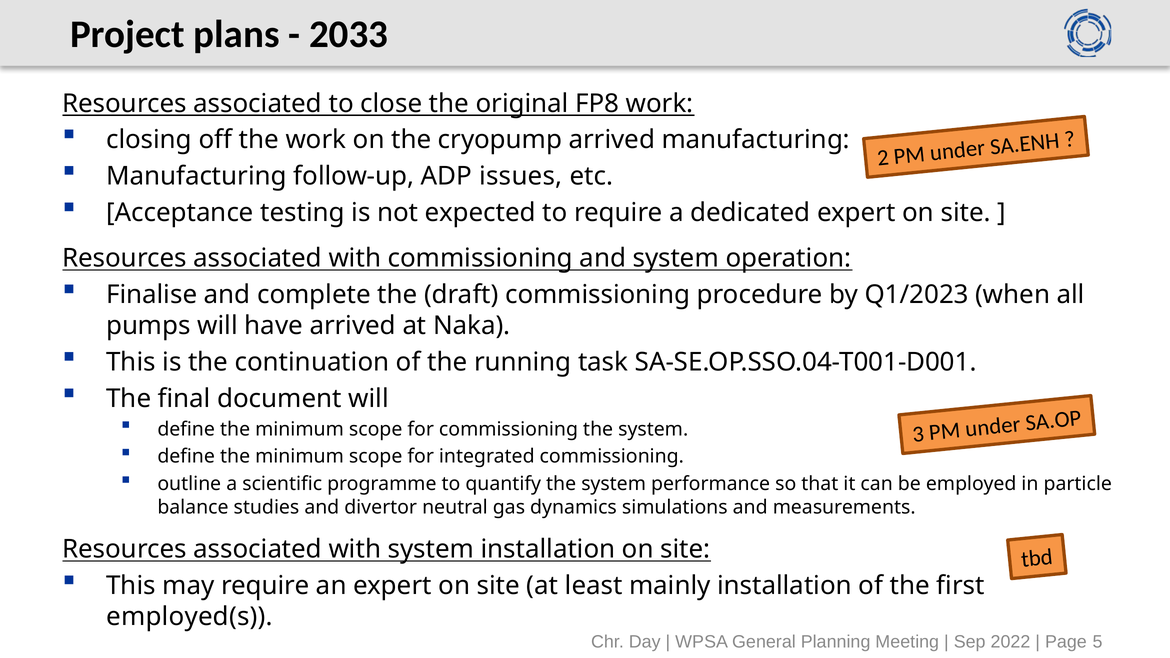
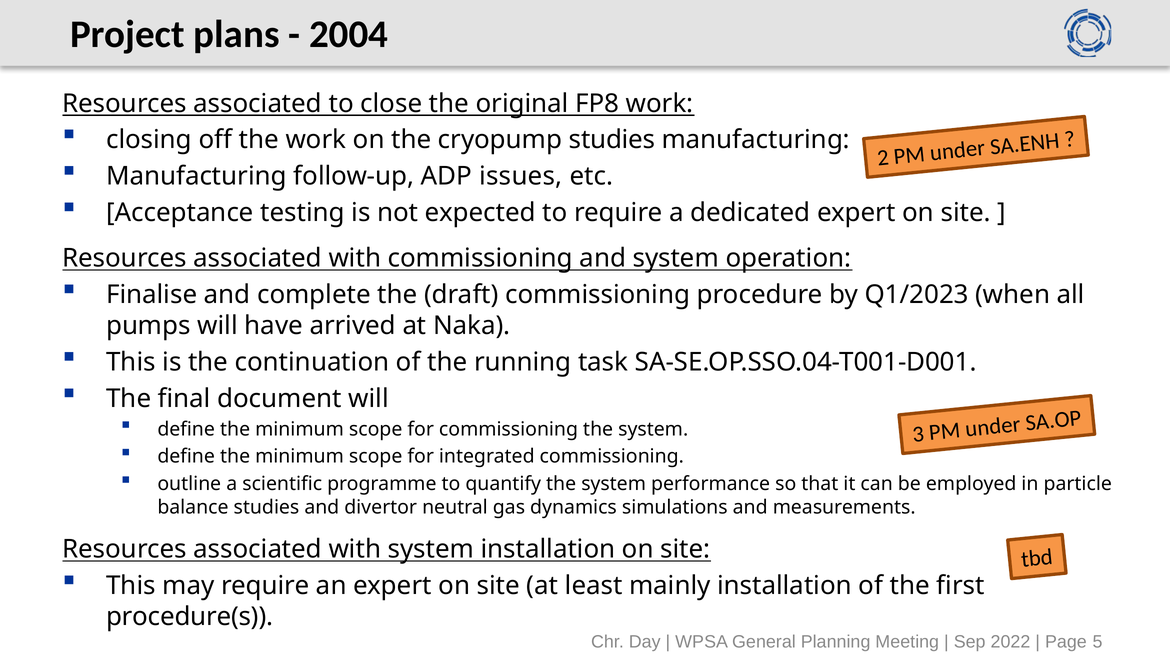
2033: 2033 -> 2004 (349, 35)
cryopump arrived: arrived -> studies (612, 140)
employed(s: employed(s -> procedure(s (190, 617)
